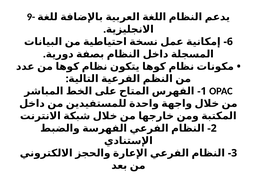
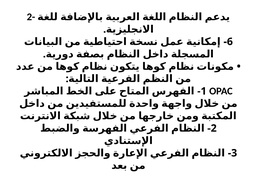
9-: 9- -> 2- (31, 17)
